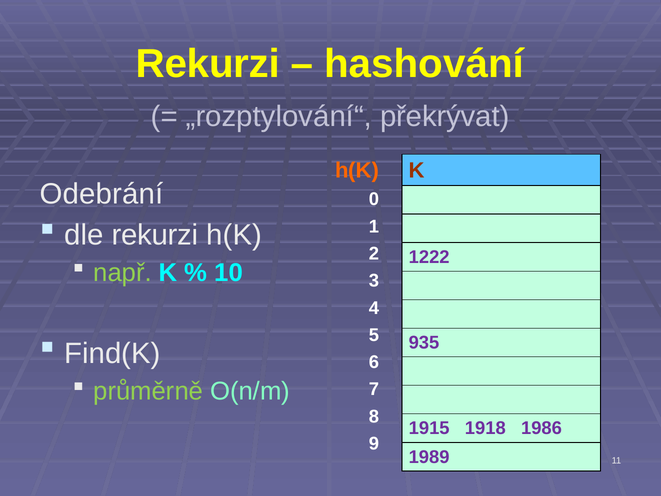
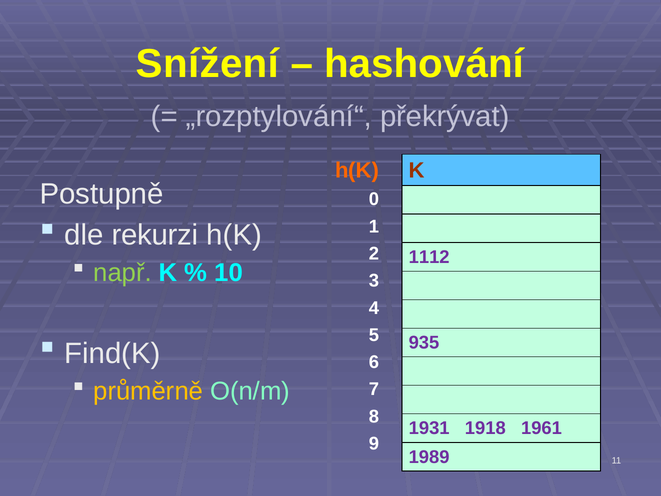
Rekurzi: Rekurzi -> Snížení (208, 64)
Odebrání: Odebrání -> Postupně (102, 194)
1222: 1222 -> 1112 (429, 257)
průměrně colour: light green -> yellow (148, 391)
1915: 1915 -> 1931 (429, 428)
1986: 1986 -> 1961 (541, 428)
